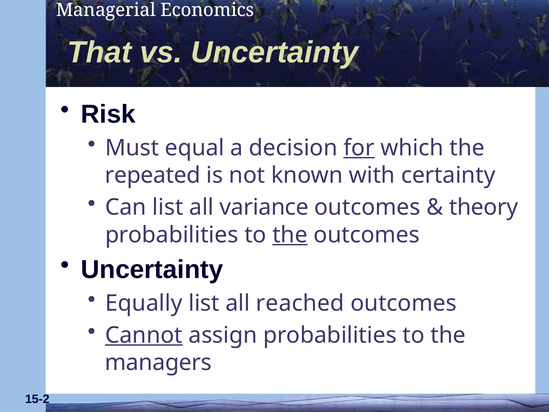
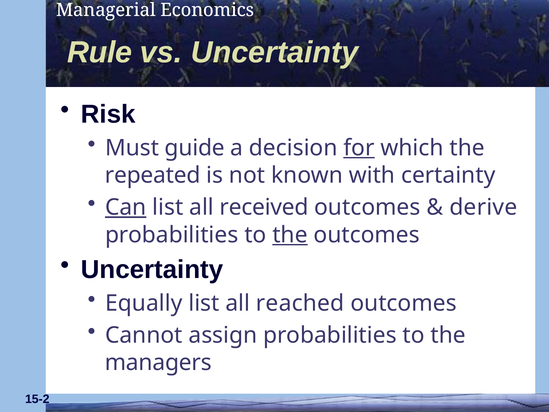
That: That -> Rule (100, 52)
equal: equal -> guide (195, 148)
Can underline: none -> present (126, 207)
variance: variance -> received (264, 207)
theory: theory -> derive (483, 207)
Cannot underline: present -> none (144, 335)
